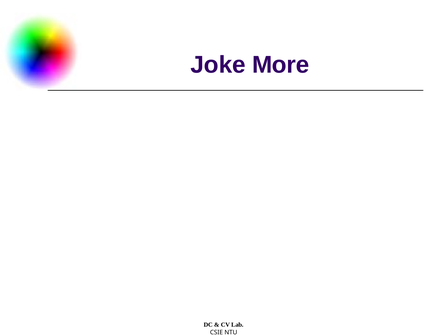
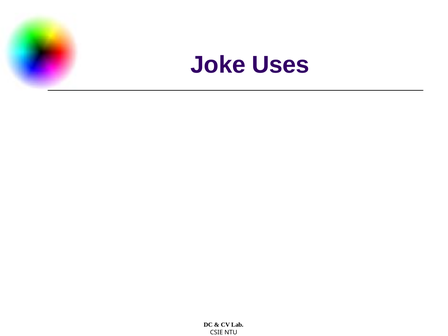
More: More -> Uses (281, 65)
